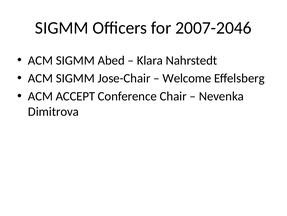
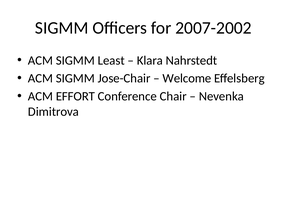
2007-2046: 2007-2046 -> 2007-2002 (213, 28)
Abed: Abed -> Least (111, 60)
ACCEPT: ACCEPT -> EFFORT (75, 96)
